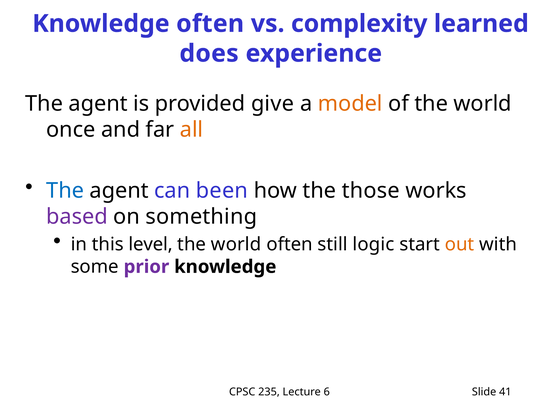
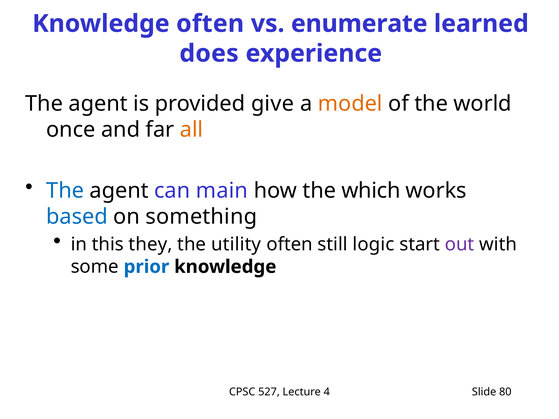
complexity: complexity -> enumerate (359, 24)
been: been -> main (222, 191)
those: those -> which (371, 191)
based colour: purple -> blue (77, 217)
level: level -> they (151, 245)
world: world -> utility (236, 245)
out colour: orange -> purple (460, 245)
prior colour: purple -> blue (146, 267)
235: 235 -> 527 (269, 392)
6: 6 -> 4 (327, 392)
41: 41 -> 80 (505, 392)
